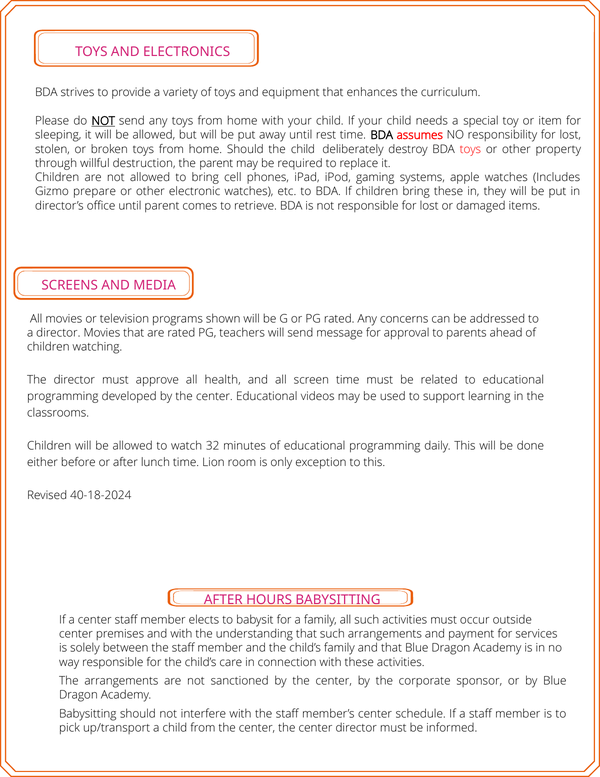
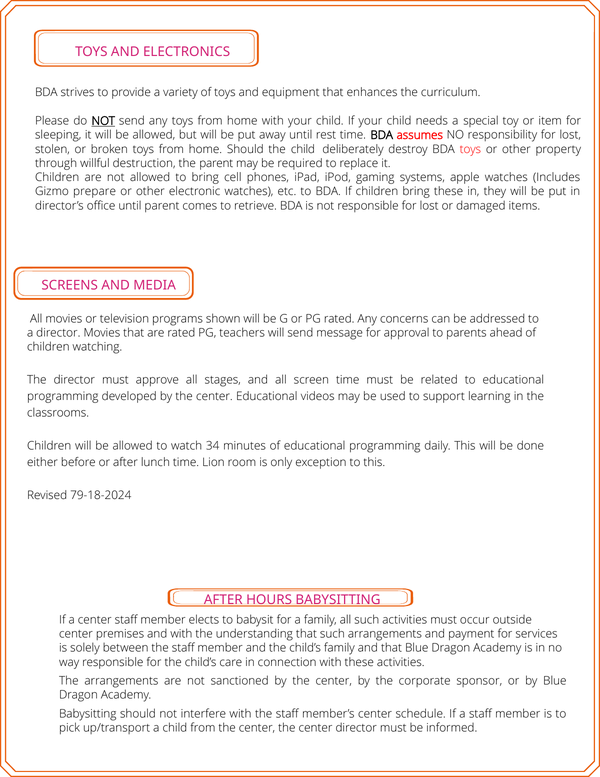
health: health -> stages (223, 380)
32: 32 -> 34 (213, 445)
40-18-2024: 40-18-2024 -> 79-18-2024 (101, 495)
